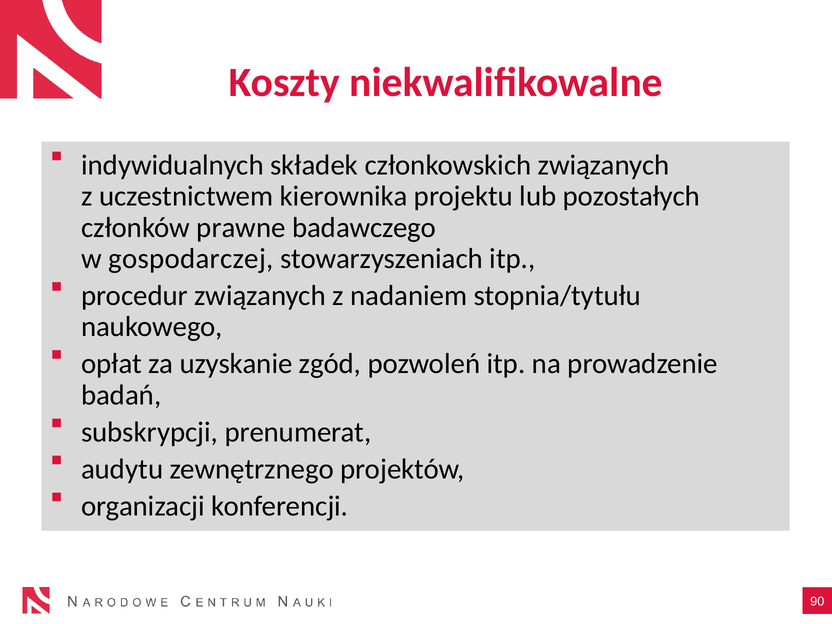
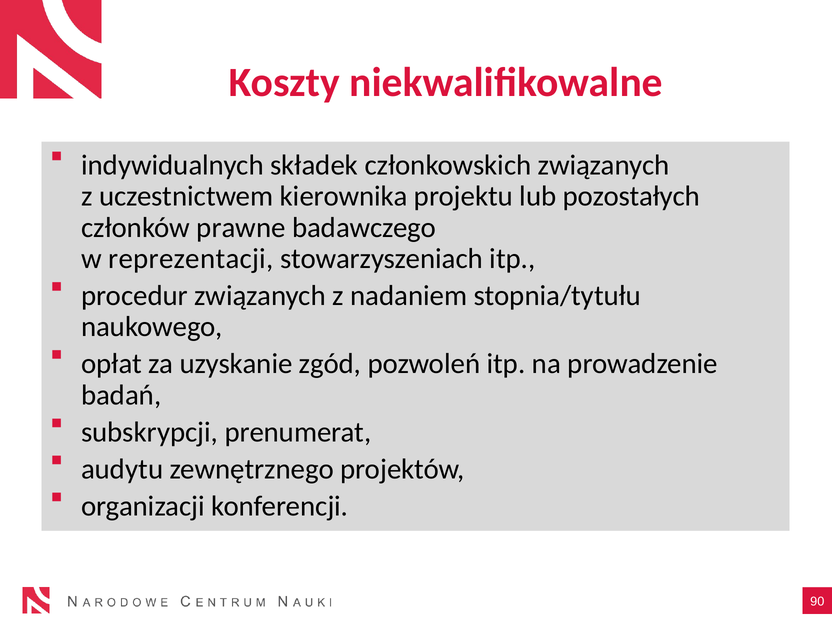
gospodarczej: gospodarczej -> reprezentacji (191, 259)
